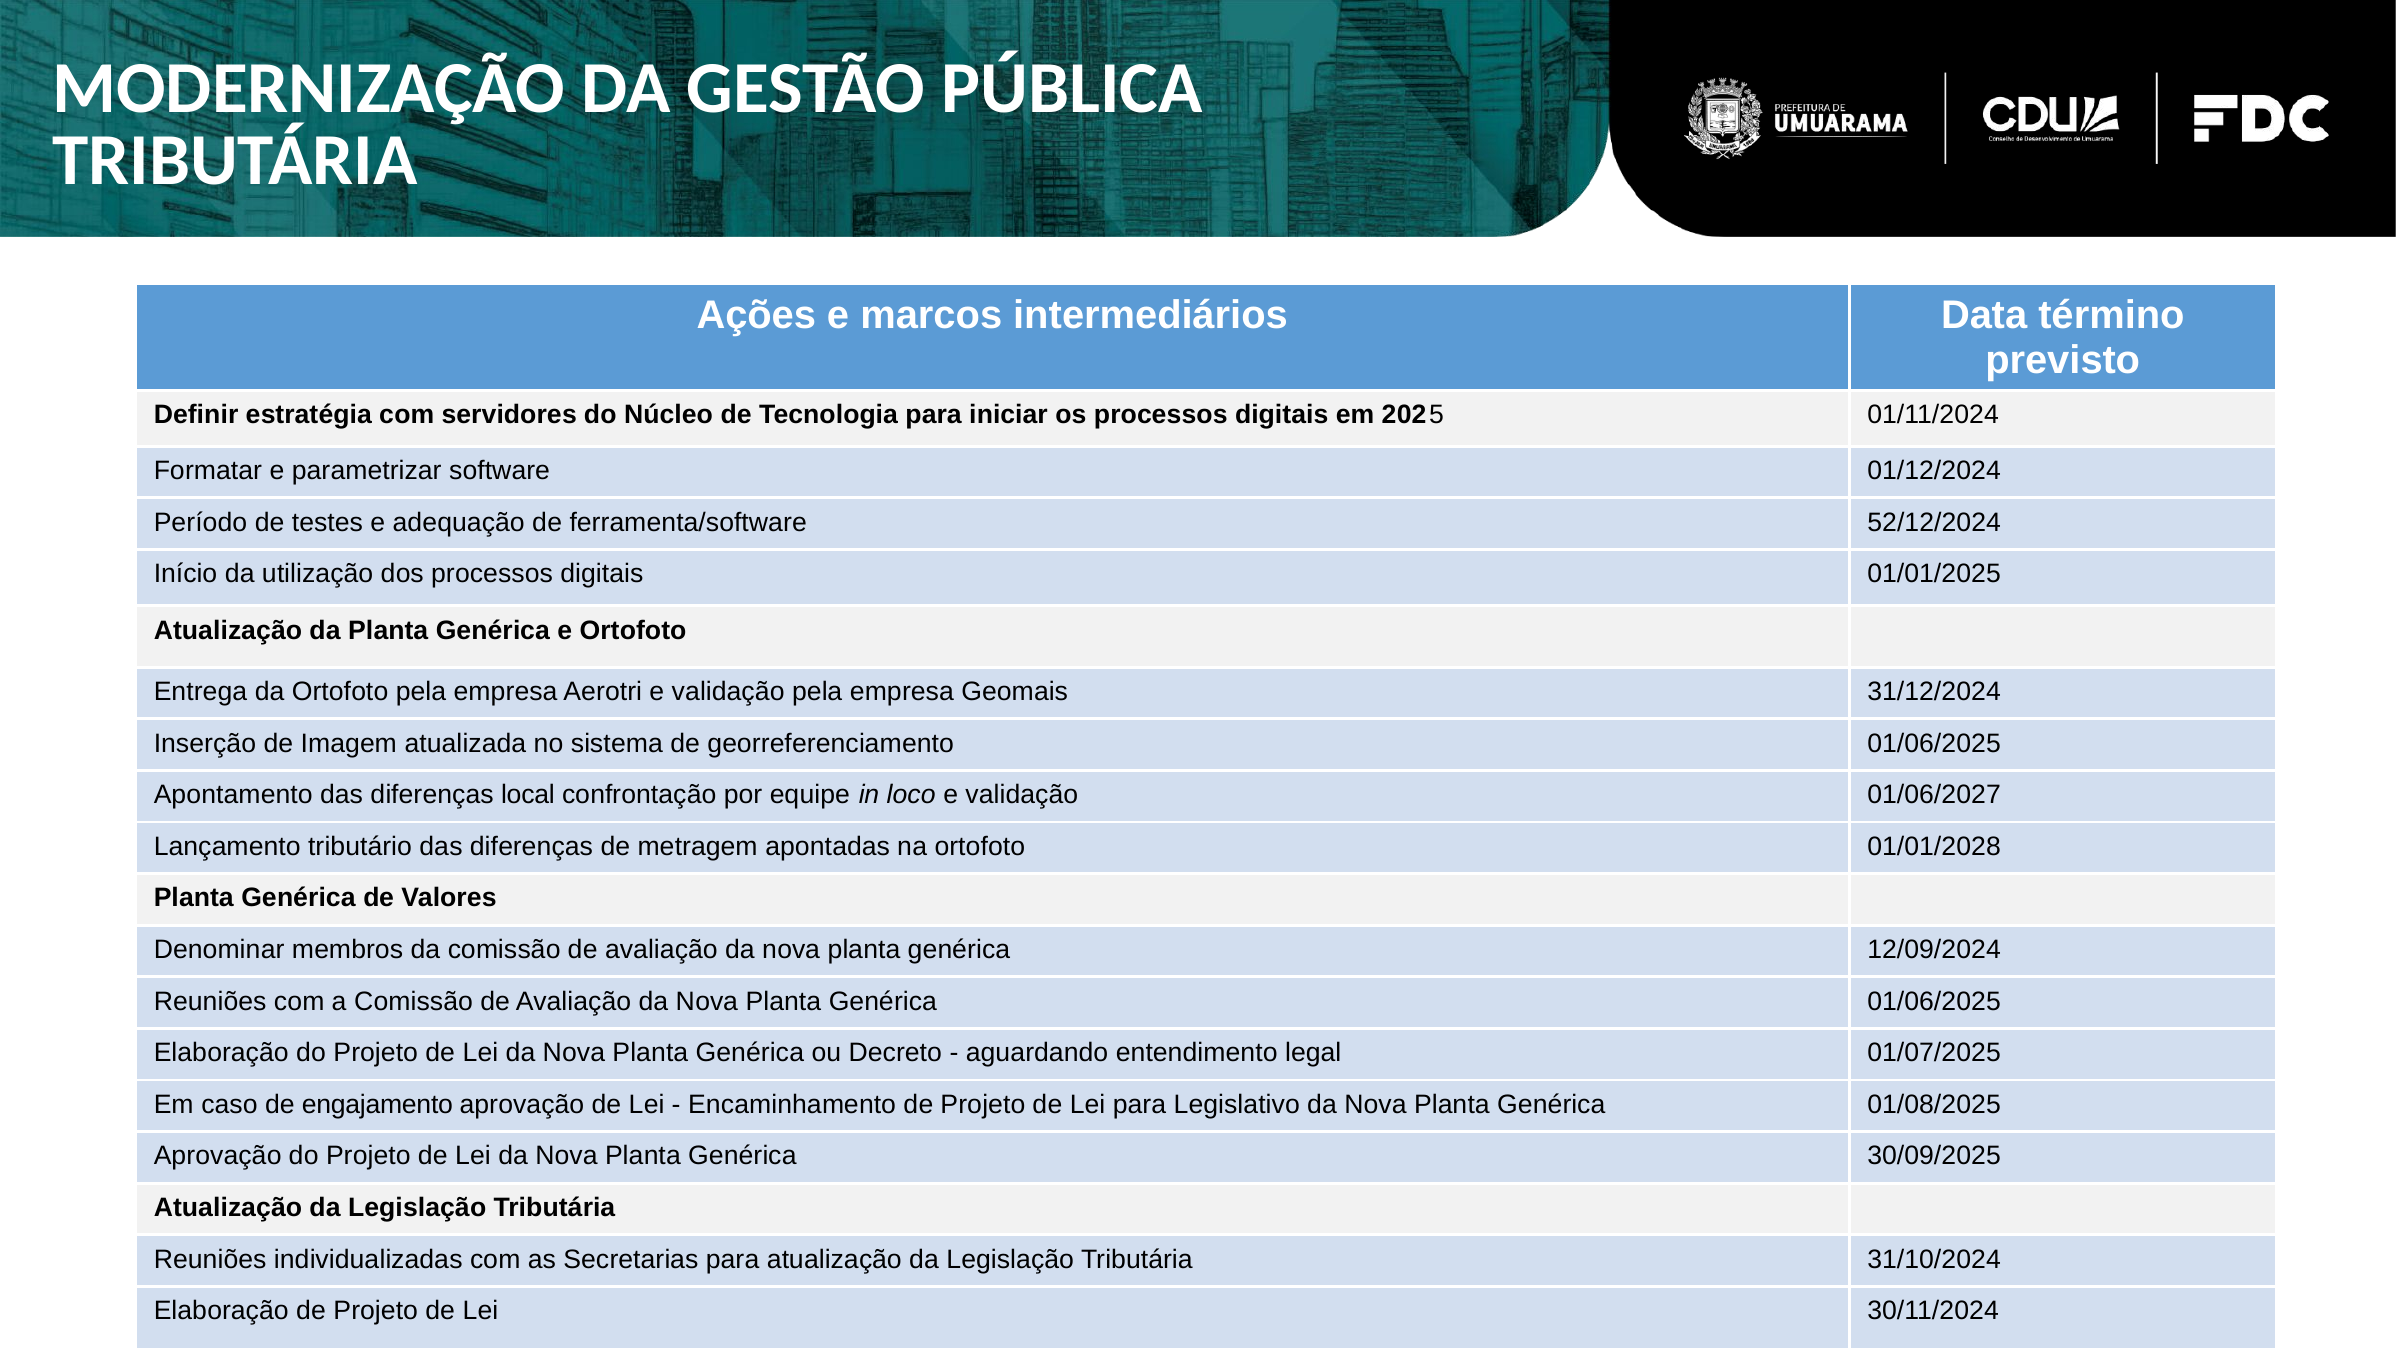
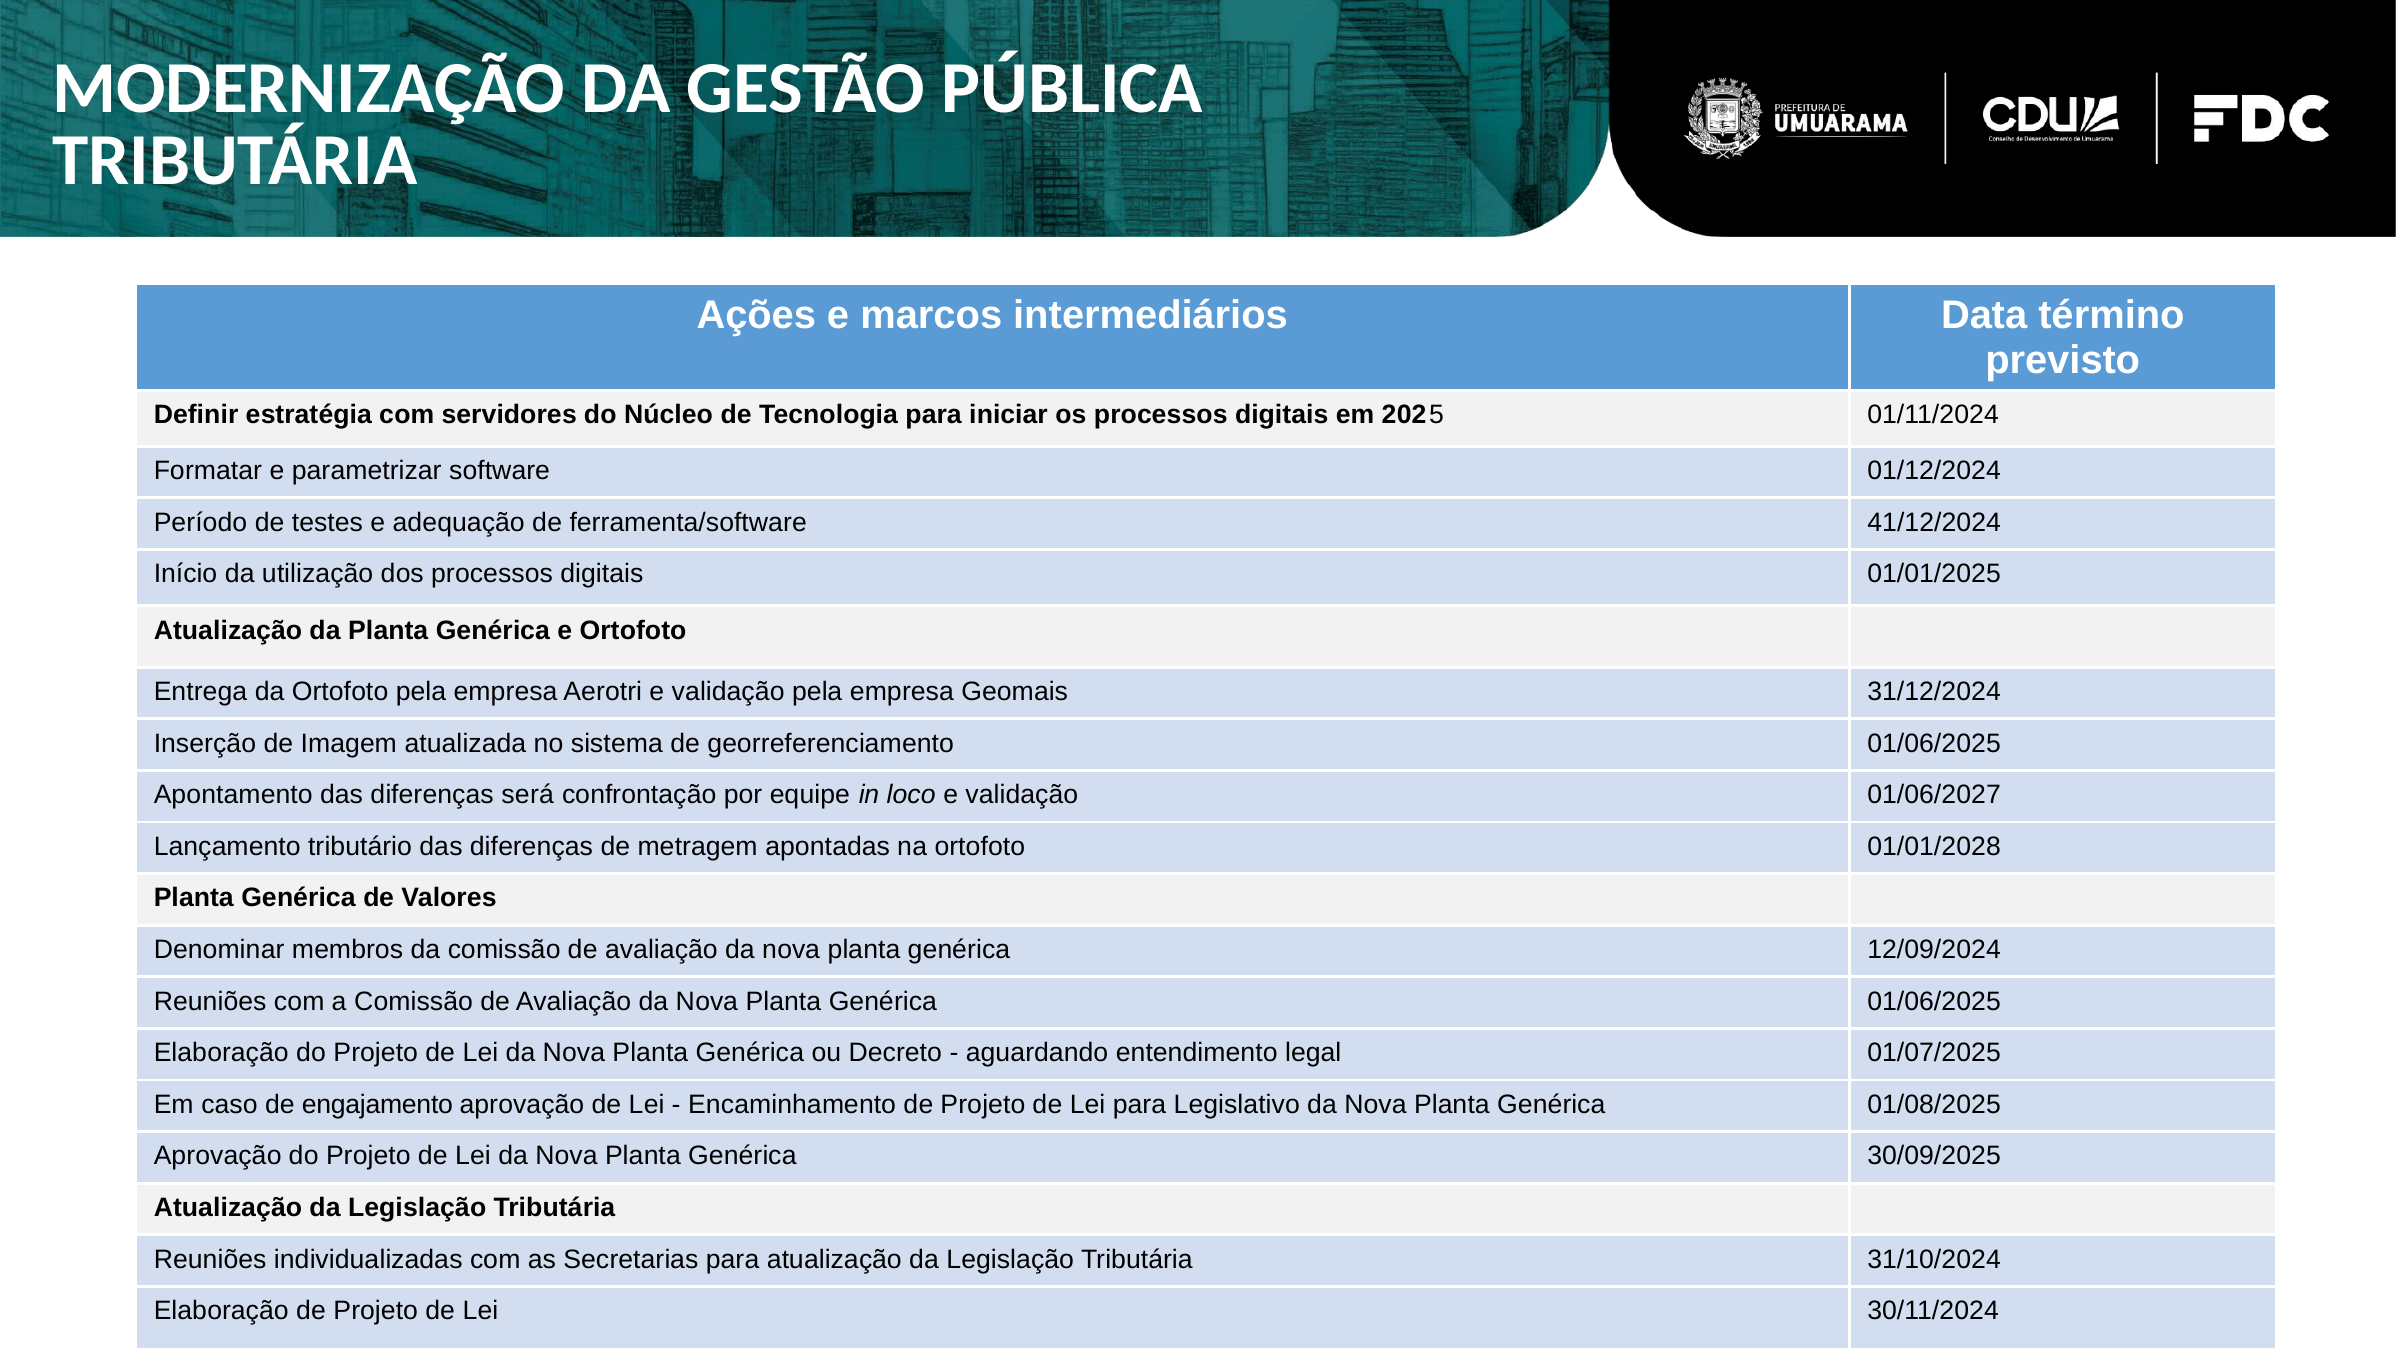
52/12/2024: 52/12/2024 -> 41/12/2024 (1934, 522)
local: local -> será (528, 795)
